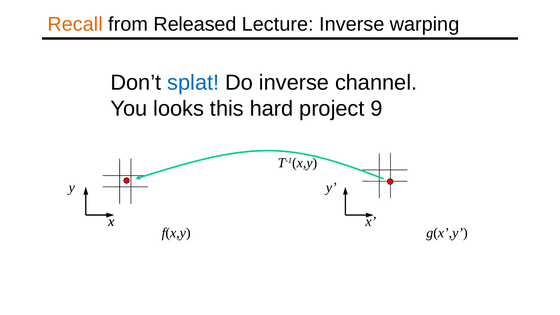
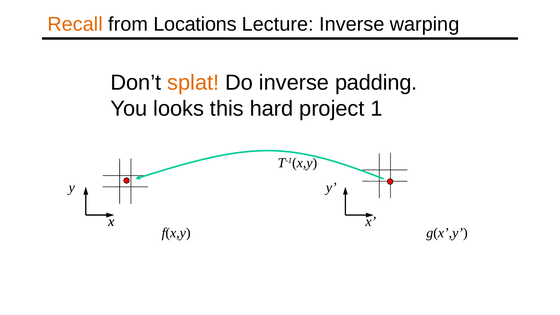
Released: Released -> Locations (195, 24)
splat colour: blue -> orange (193, 82)
channel: channel -> padding (376, 82)
9: 9 -> 1 (377, 109)
